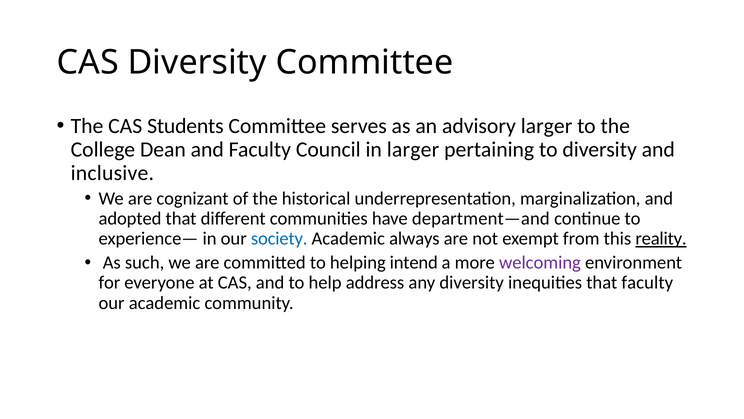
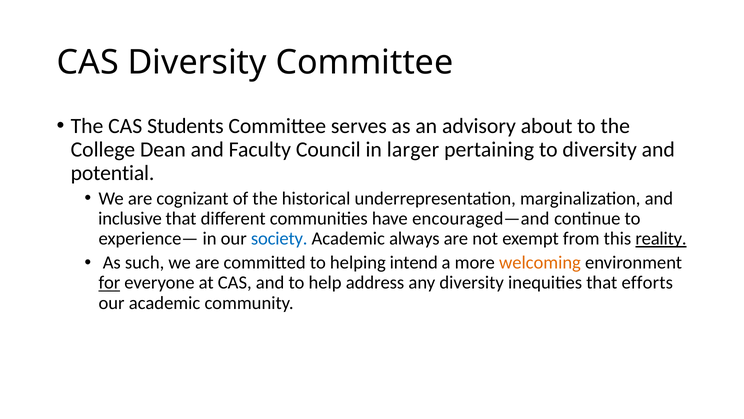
advisory larger: larger -> about (547, 126)
inclusive: inclusive -> potential (113, 173)
adopted: adopted -> inclusive (130, 218)
department—and: department—and -> encouraged—and (481, 218)
welcoming colour: purple -> orange (540, 262)
for underline: none -> present (109, 283)
that faculty: faculty -> efforts (647, 283)
